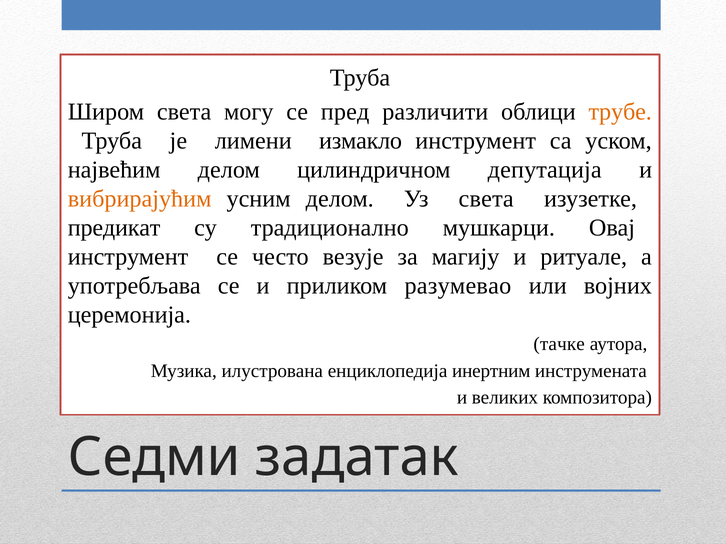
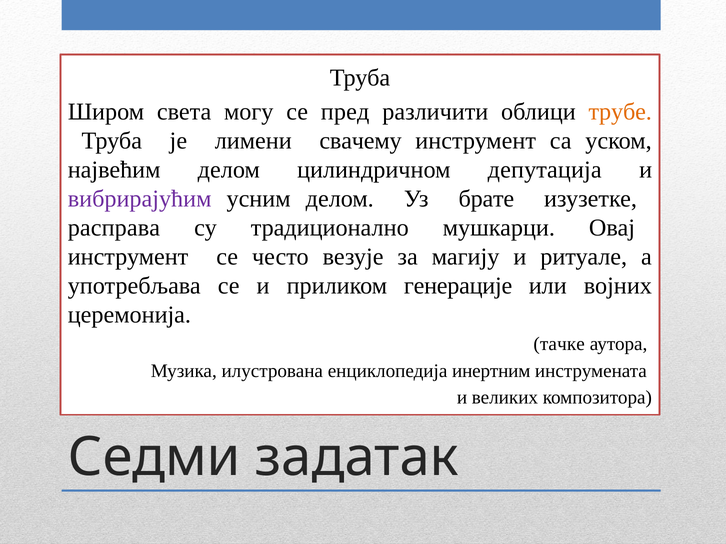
измакло: измакло -> свачему (361, 141)
вибрирајућим colour: orange -> purple (140, 199)
Уз света: света -> брате (486, 199)
предикат: предикат -> расправа (114, 228)
разумевао: разумевао -> генерације (458, 286)
